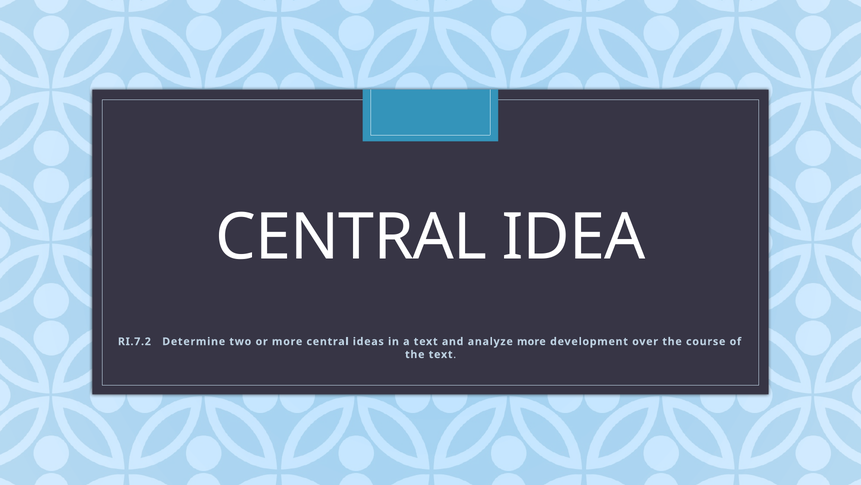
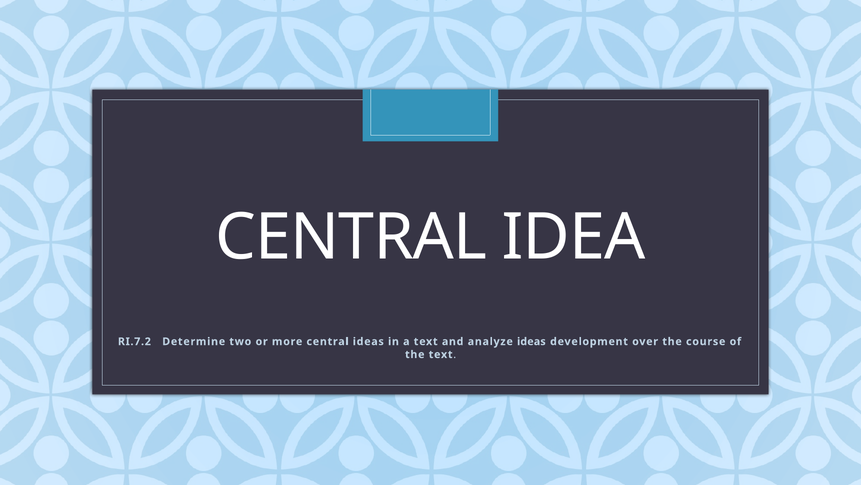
analyze more: more -> ideas (531, 341)
